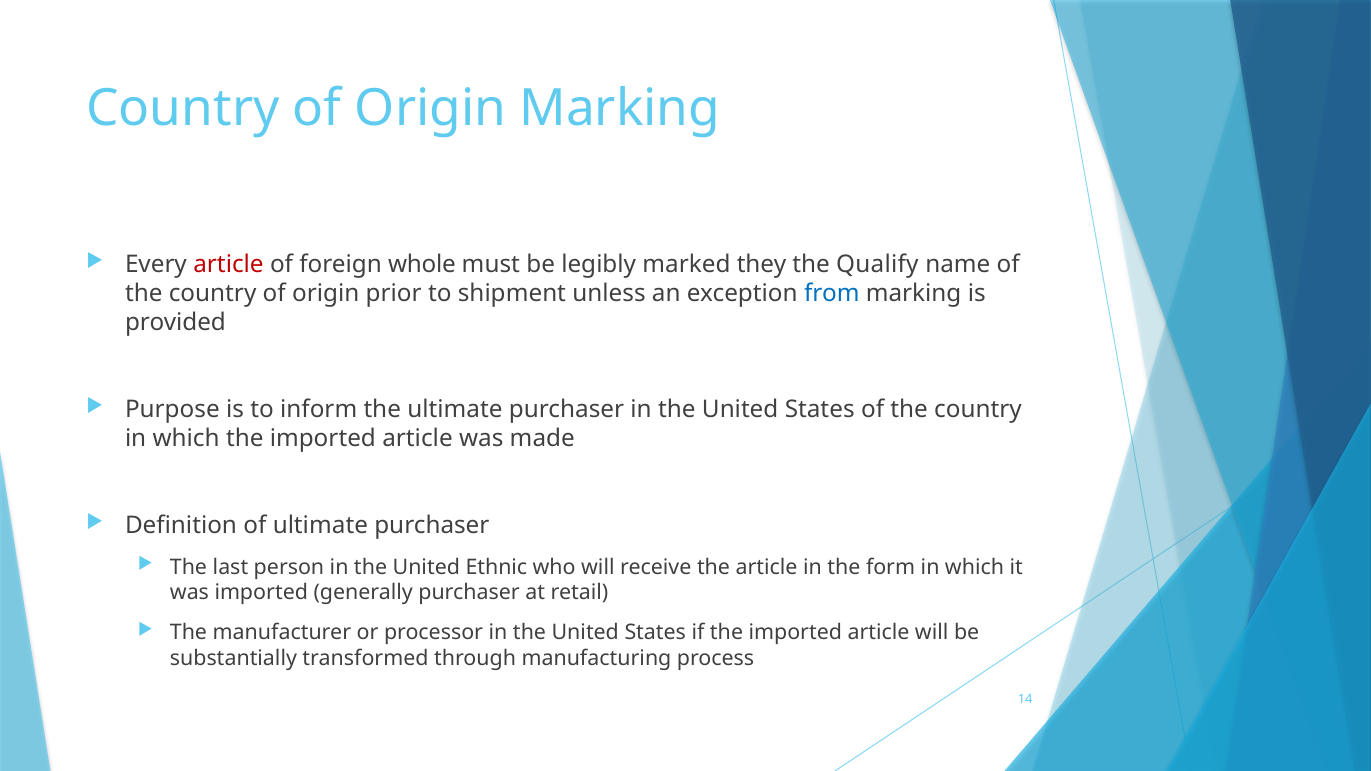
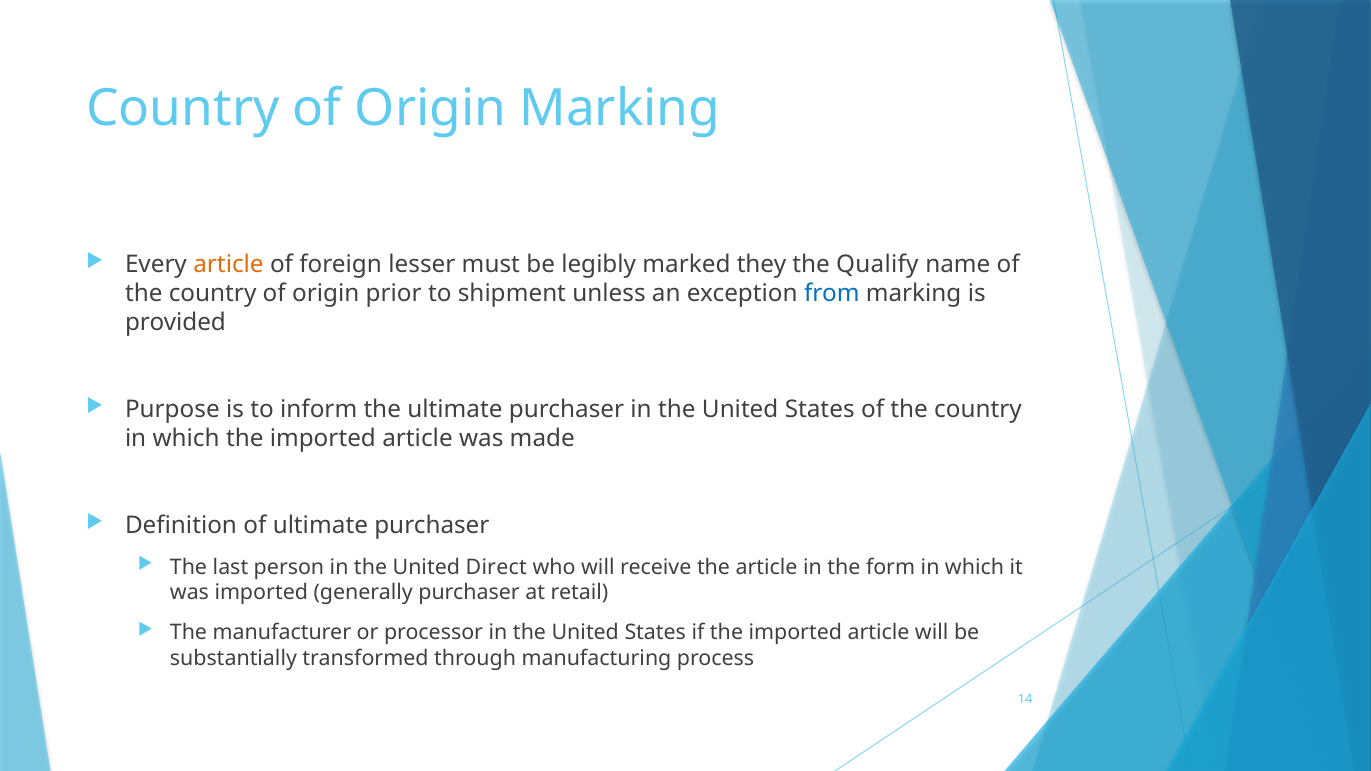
article colour: red -> orange (228, 264)
whole: whole -> lesser (422, 264)
Ethnic: Ethnic -> Direct (496, 567)
